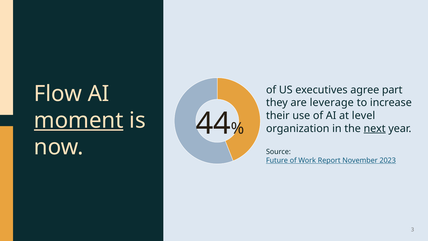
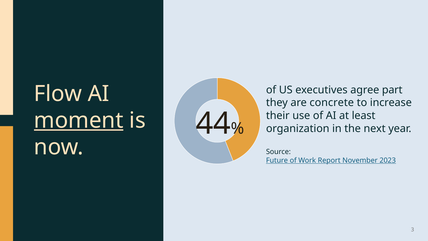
leverage: leverage -> concrete (332, 103)
level: level -> least (364, 115)
next underline: present -> none (375, 128)
